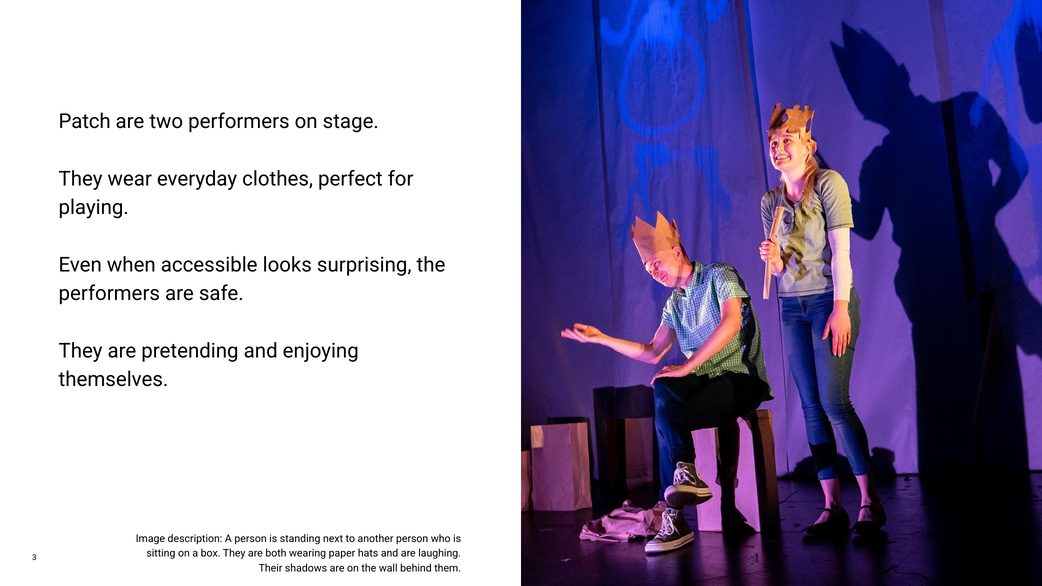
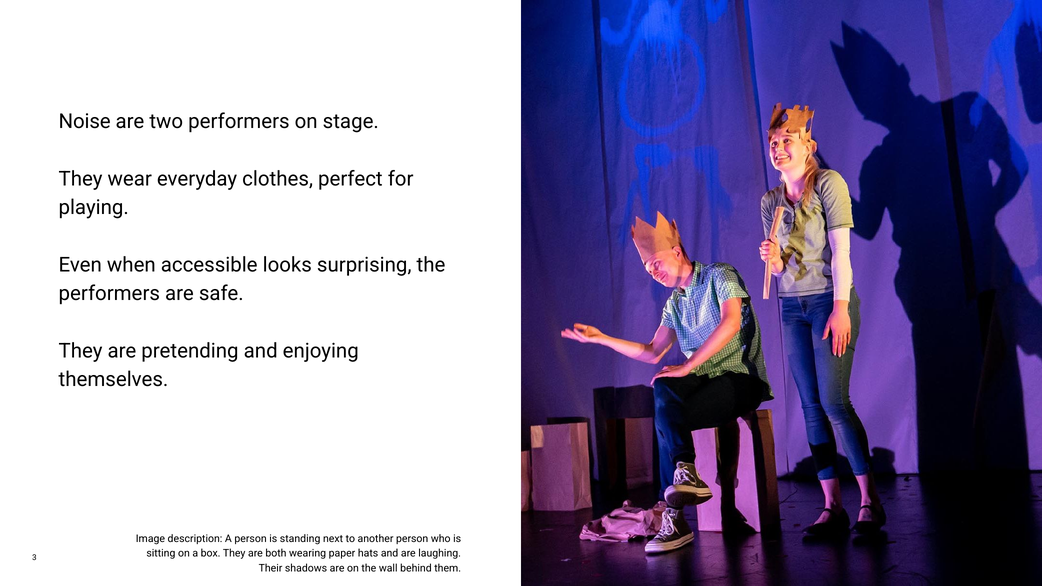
Patch: Patch -> Noise (85, 122)
